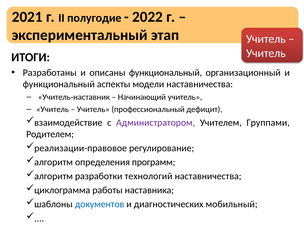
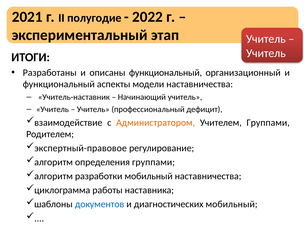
Администратором colour: purple -> orange (156, 123)
реализации-правовое: реализации-правовое -> экспертный-правовое (81, 148)
определения программ: программ -> группами (153, 162)
разработки технологий: технологий -> мобильный (149, 176)
